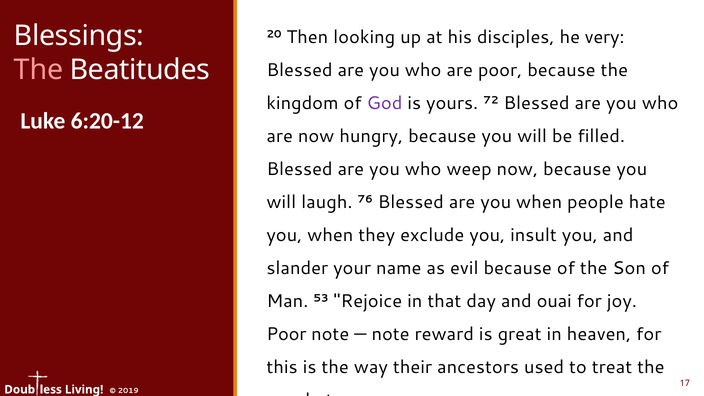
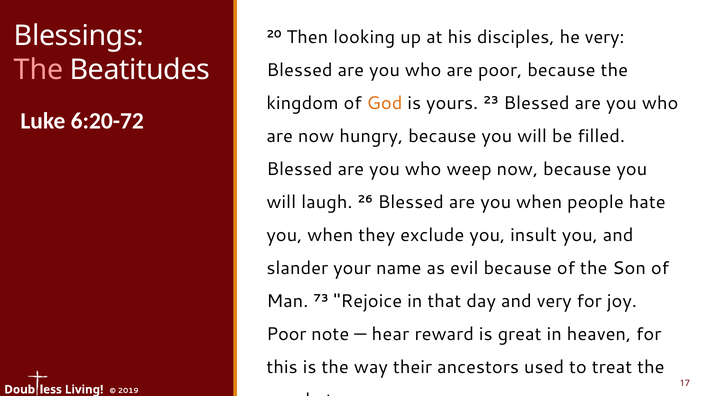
God colour: purple -> orange (385, 103)
72: 72 -> 23 (491, 100)
6:20-12: 6:20-12 -> 6:20-72 (107, 121)
76: 76 -> 26 (365, 199)
53: 53 -> 73 (321, 298)
and ouai: ouai -> very (554, 301)
note: note -> hear (390, 334)
